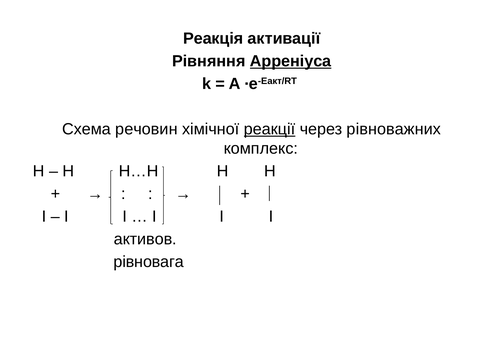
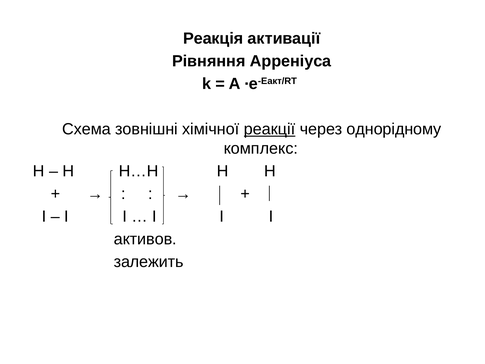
Арреніуса underline: present -> none (291, 61)
речовин: речовин -> зовнішні (147, 129)
рівноважних: рівноважних -> однорідному (394, 129)
рівновага: рівновага -> залежить (149, 262)
